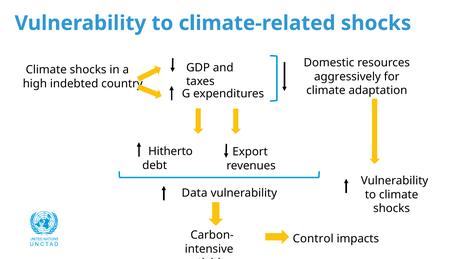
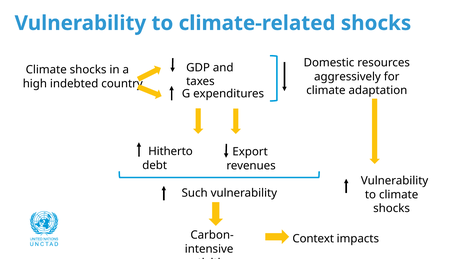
Data: Data -> Such (195, 193)
Control: Control -> Context (313, 239)
